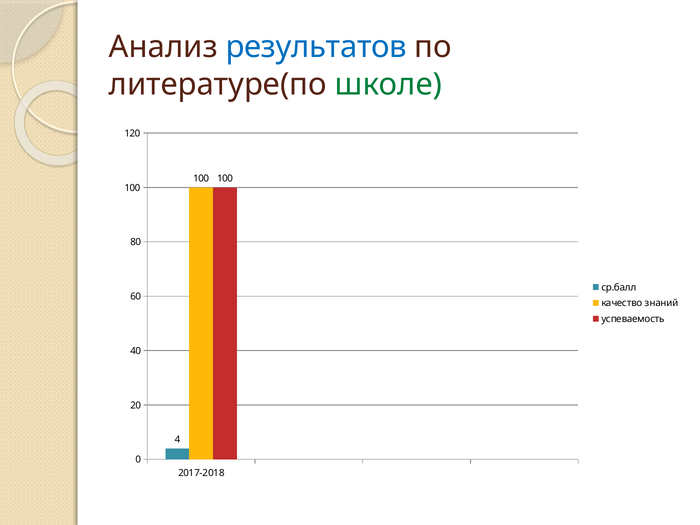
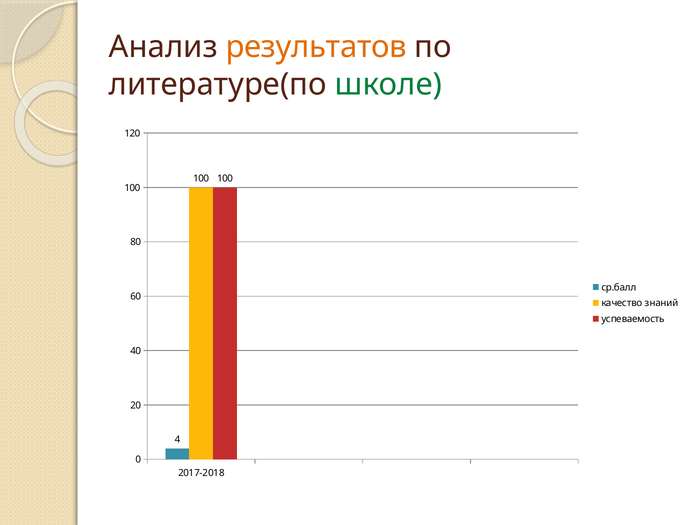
результатов colour: blue -> orange (316, 47)
